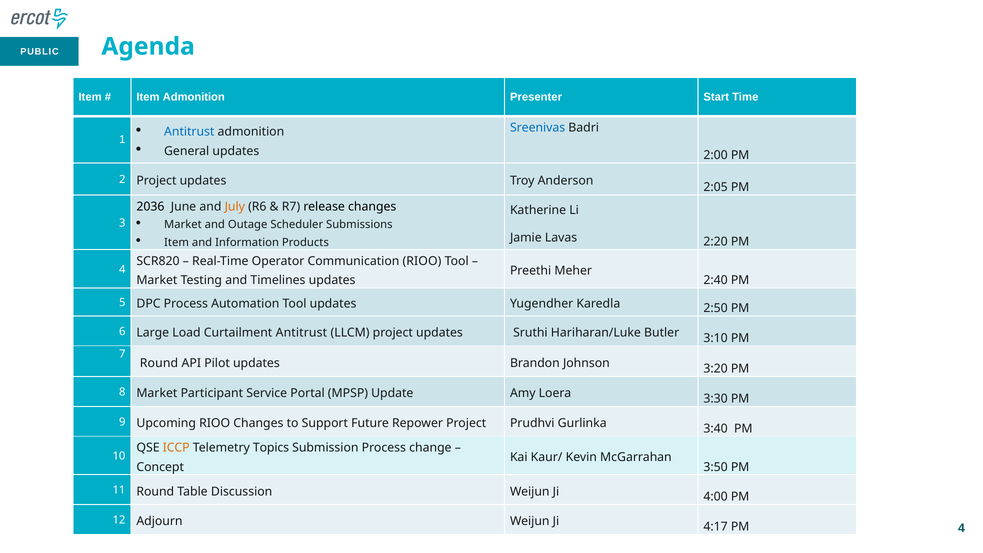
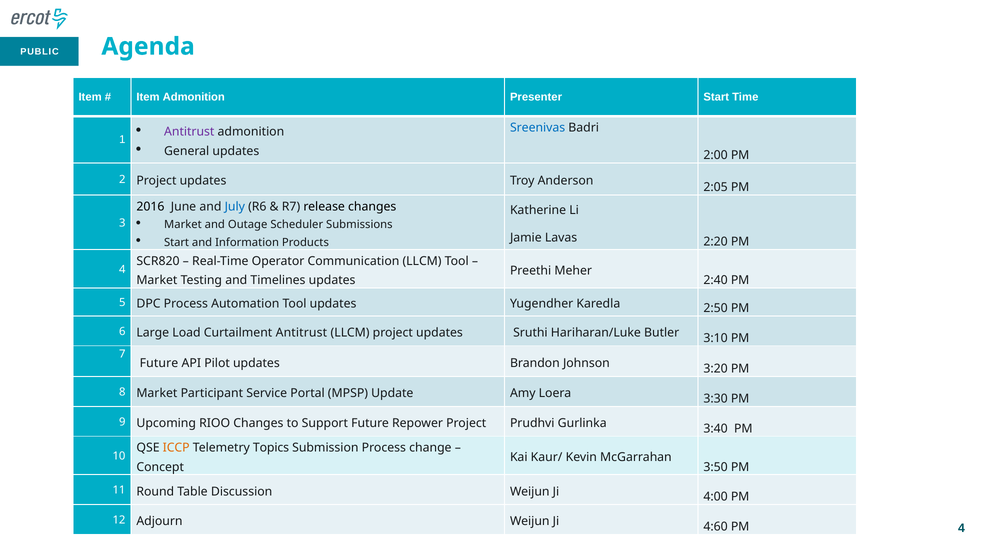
Antitrust colour: blue -> purple (189, 132)
2036: 2036 -> 2016 (150, 206)
July colour: orange -> blue (235, 206)
Item: Item -> Start (177, 242)
Communication RIOO: RIOO -> LLCM (422, 261)
Round: Round -> Future (159, 363)
4:17: 4:17 -> 4:60 (716, 527)
